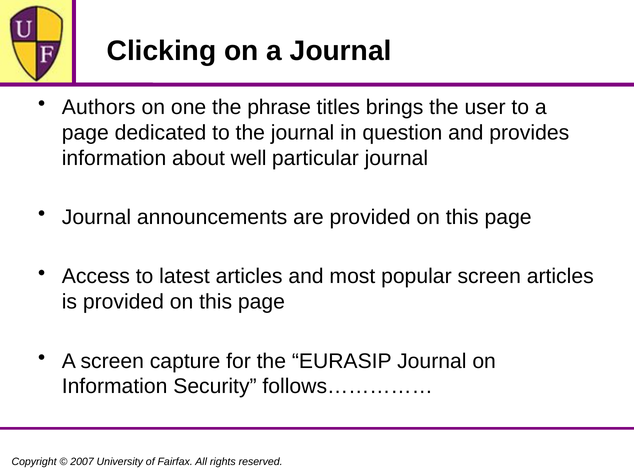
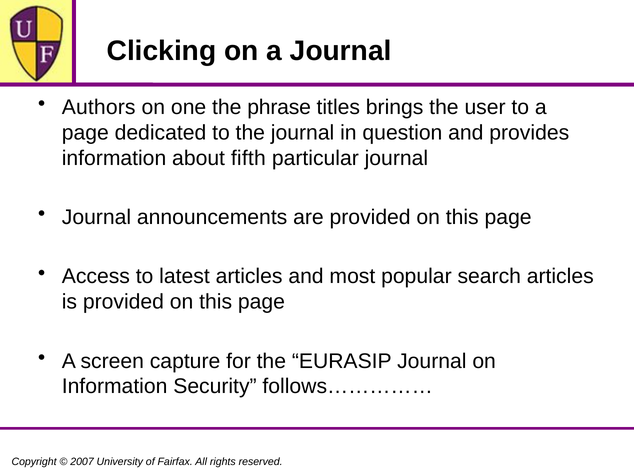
well: well -> fifth (248, 158)
popular screen: screen -> search (489, 276)
